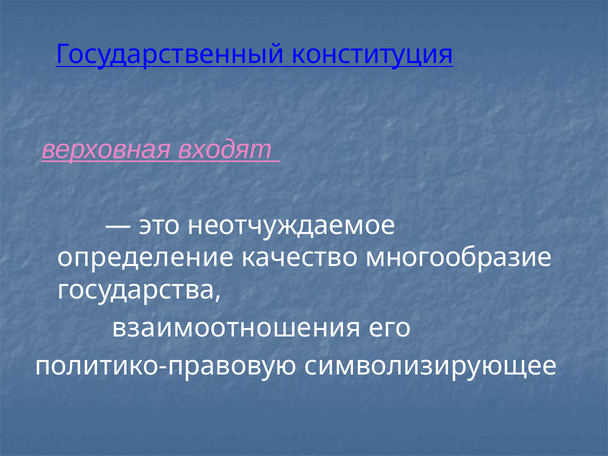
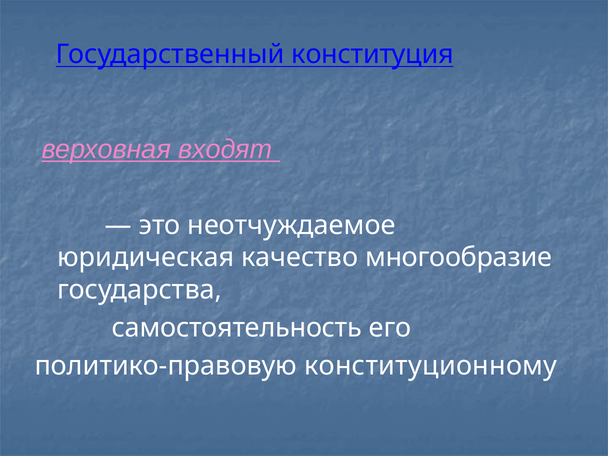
определение: определение -> юридическая (146, 258)
взаимоотношения: взаимоотношения -> самостоятельность (237, 328)
символизирующее: символизирующее -> конституционному (431, 366)
